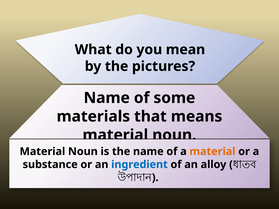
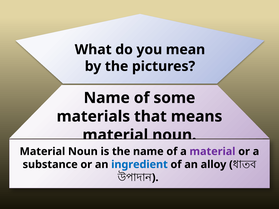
material colour: orange -> purple (212, 152)
